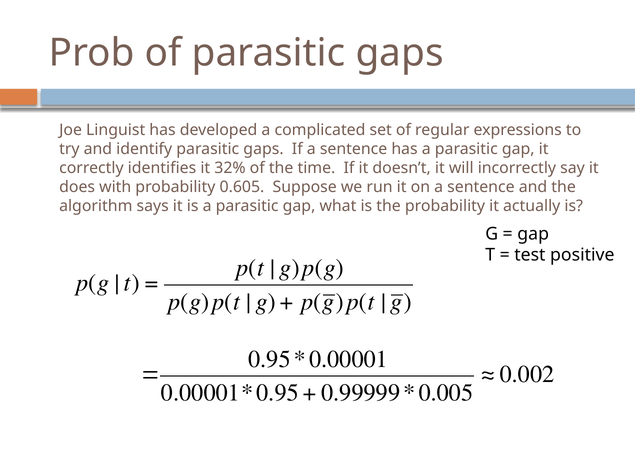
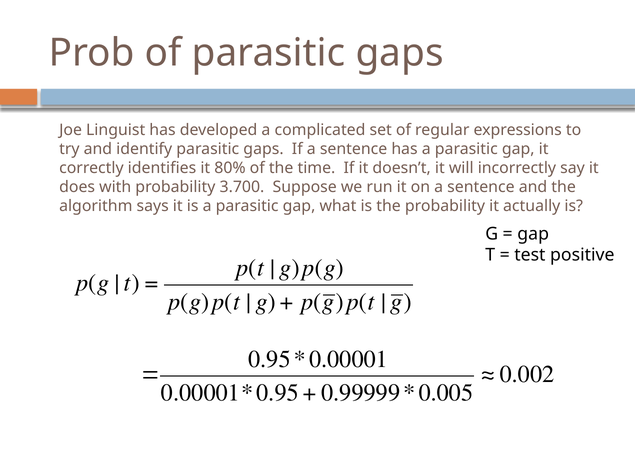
32%: 32% -> 80% (230, 168)
0.605: 0.605 -> 3.700 (242, 187)
